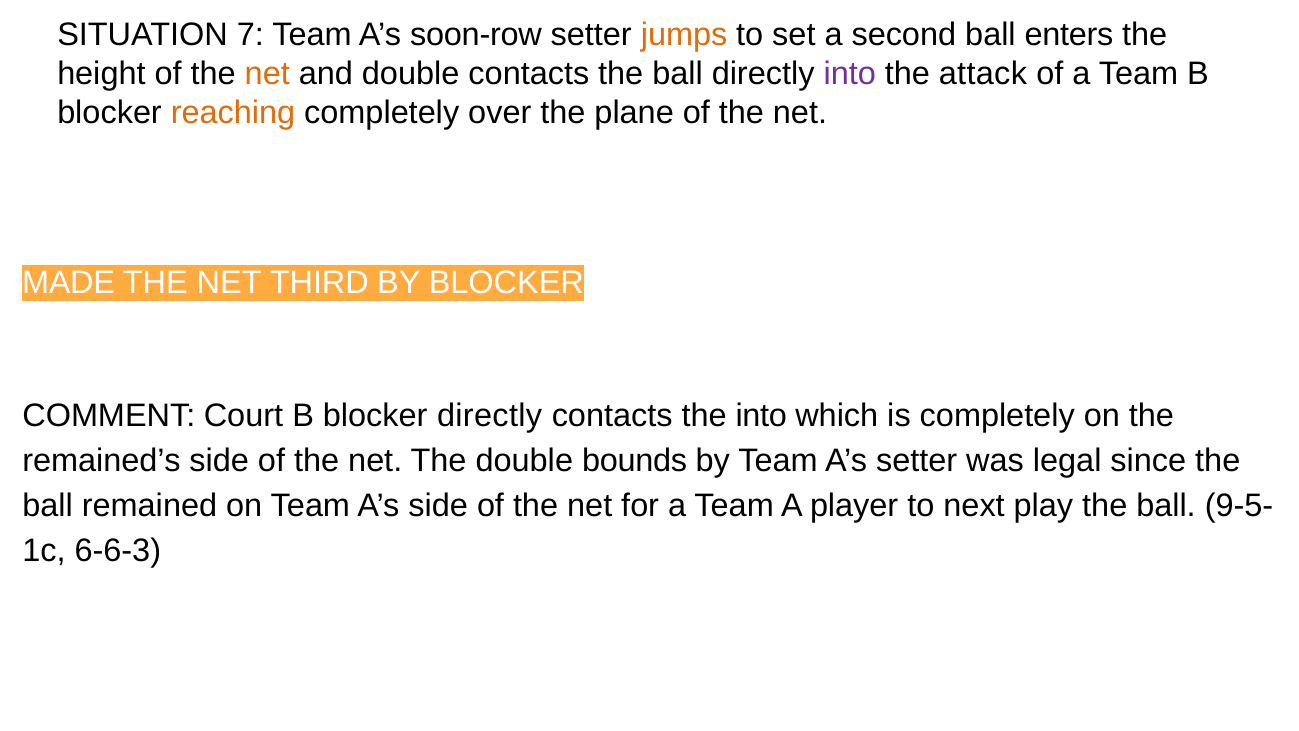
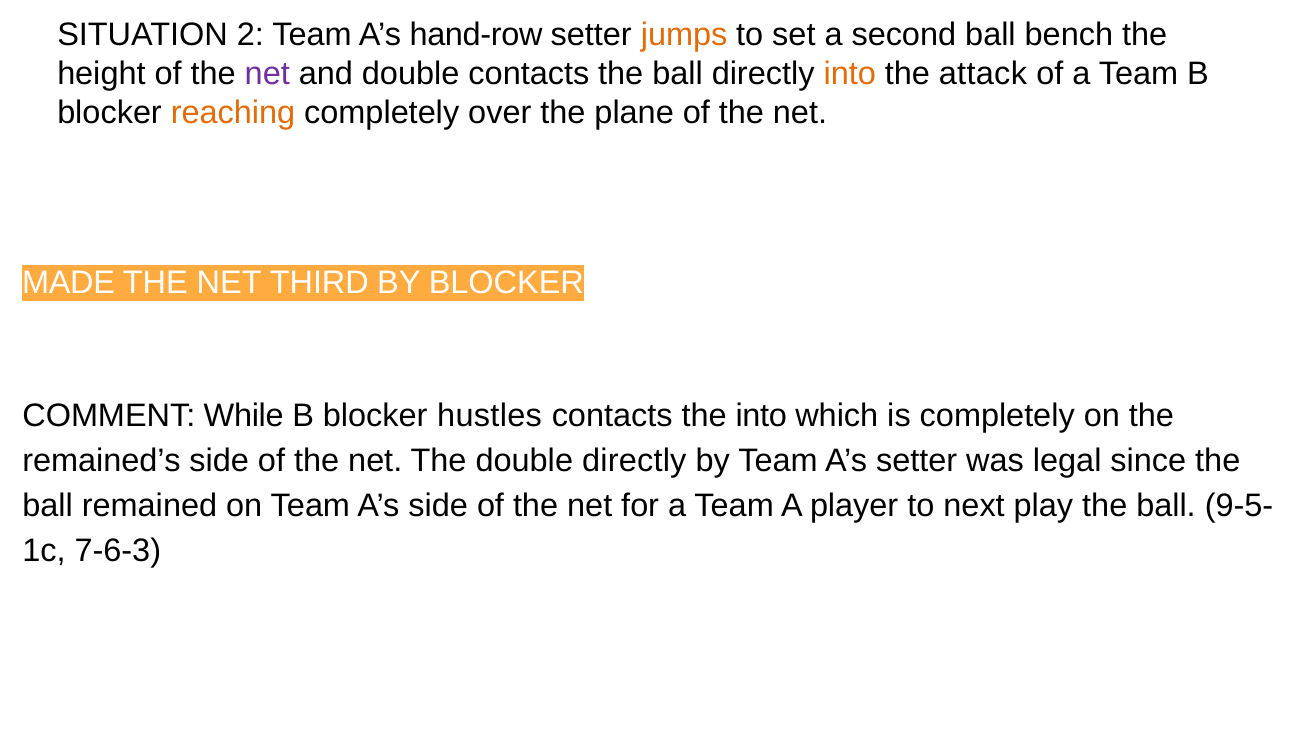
7: 7 -> 2 (250, 35)
soon-row: soon-row -> hand-row (476, 35)
enters: enters -> bench (1069, 35)
net colour: orange -> purple (267, 74)
into colour: purple -> orange (850, 74)
Court: Court -> While (244, 416)
blocker directly: directly -> hustles (490, 416)
double bounds: bounds -> directly (634, 461)
6-6-3: 6-6-3 -> 7-6-3 (118, 550)
